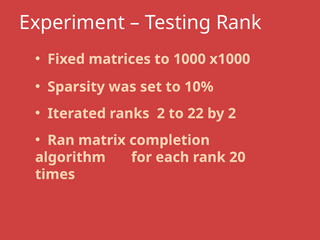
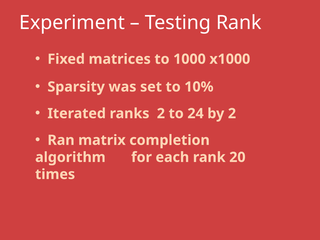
22: 22 -> 24 (196, 114)
